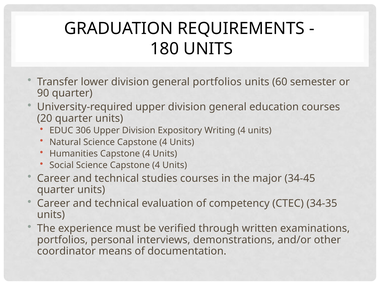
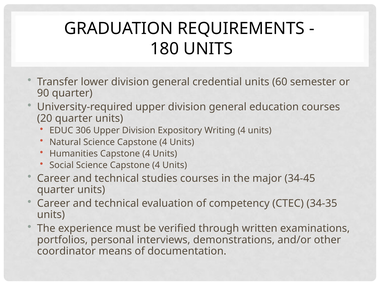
general portfolios: portfolios -> credential (217, 82)
